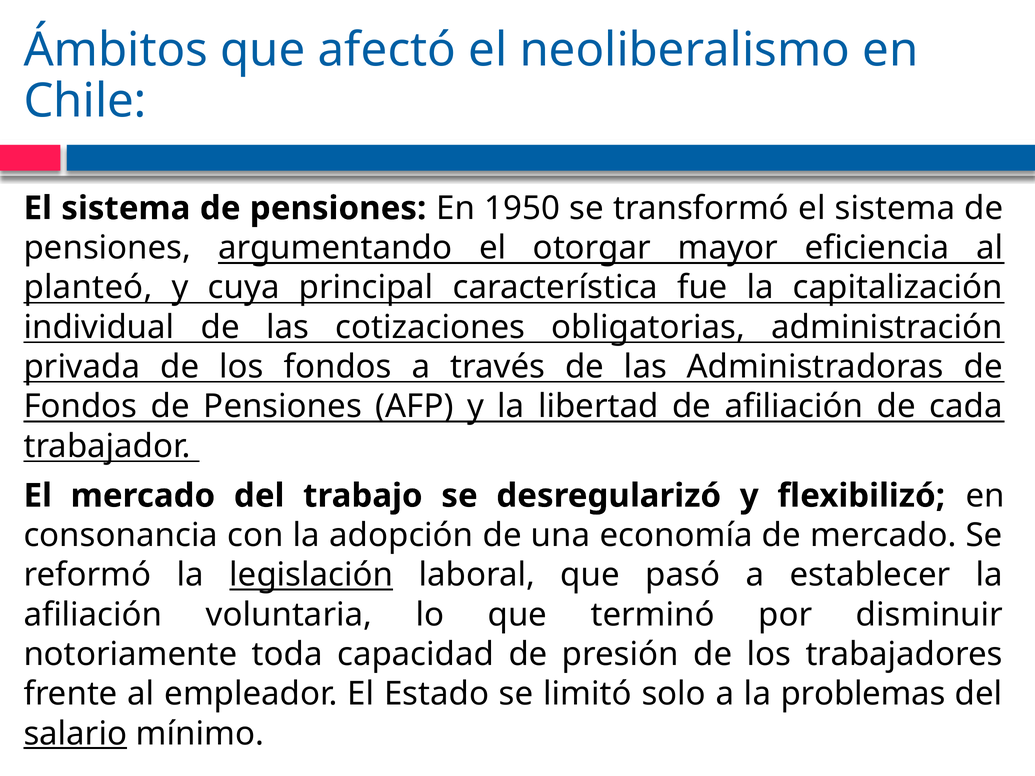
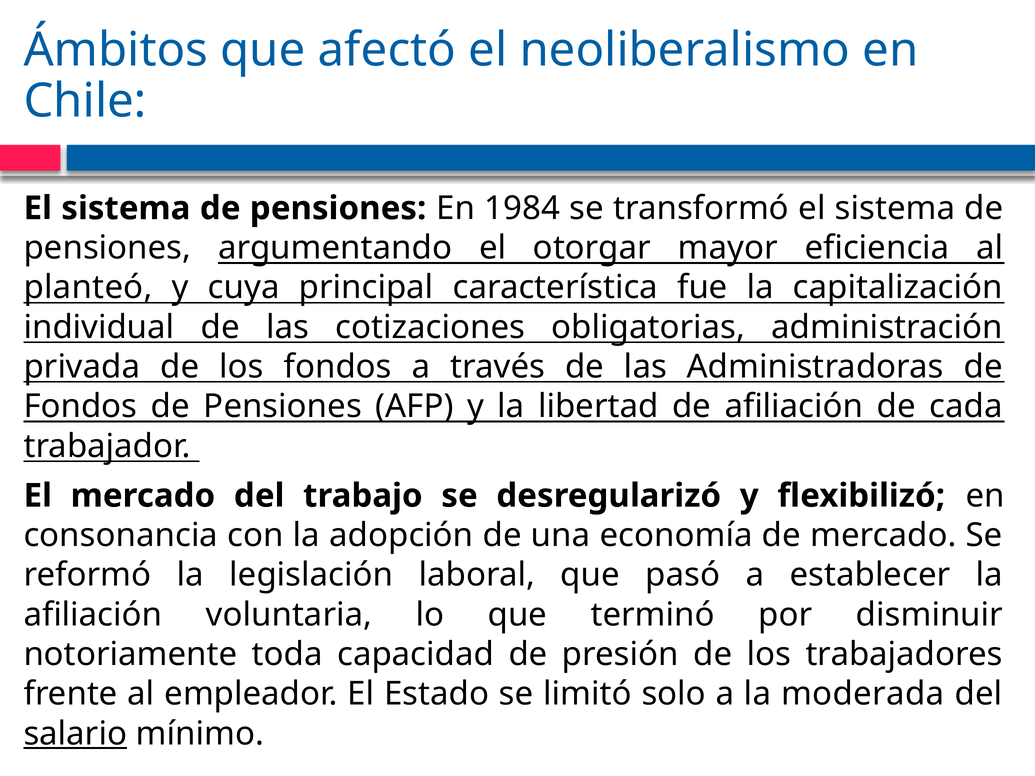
1950: 1950 -> 1984 (522, 208)
legislación underline: present -> none (311, 575)
problemas: problemas -> moderada (863, 694)
